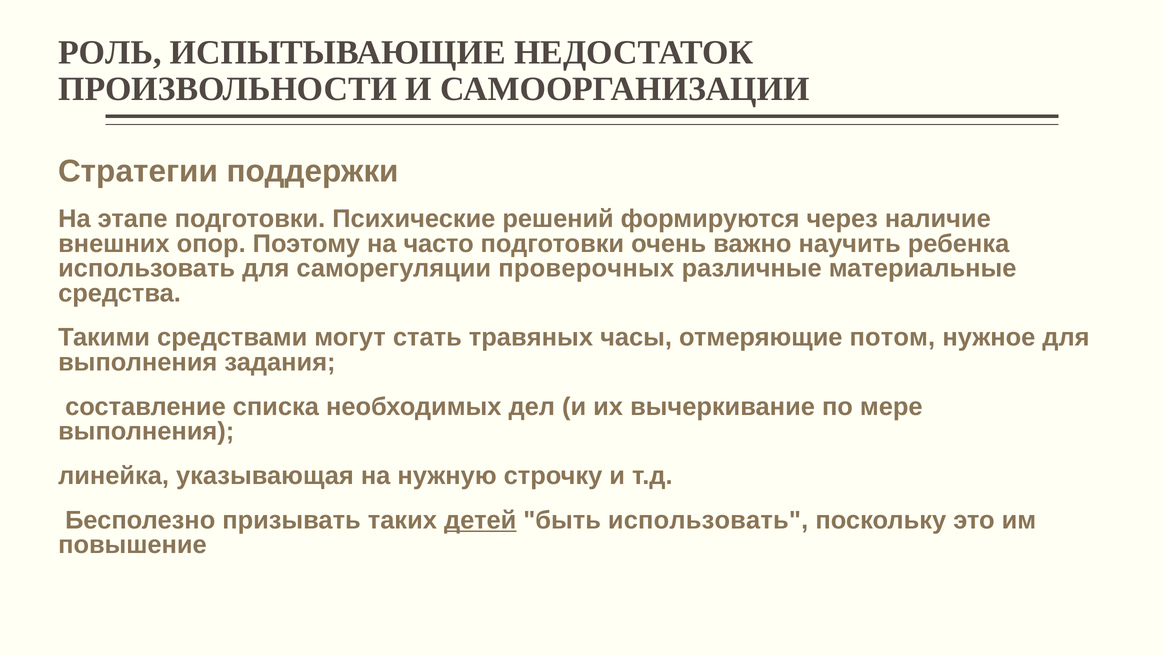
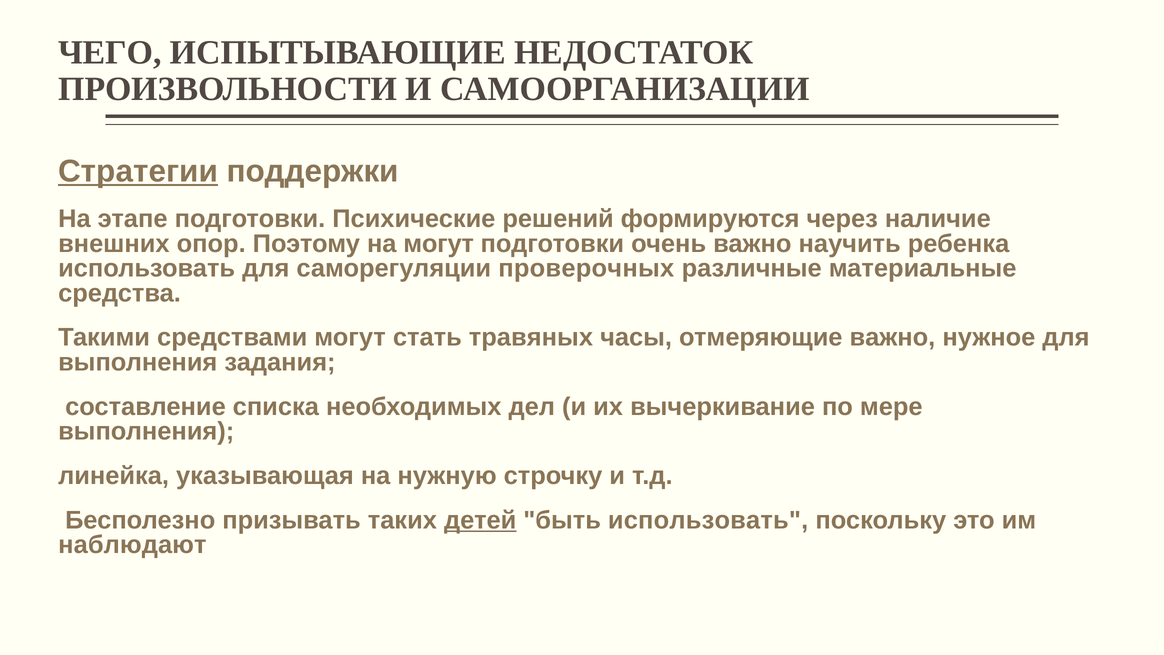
РОЛЬ: РОЛЬ -> ЧЕГО (110, 52)
Стратегии underline: none -> present (138, 171)
на часто: часто -> могут (439, 244)
отмеряющие потом: потом -> важно (892, 337)
повышение: повышение -> наблюдают (132, 545)
